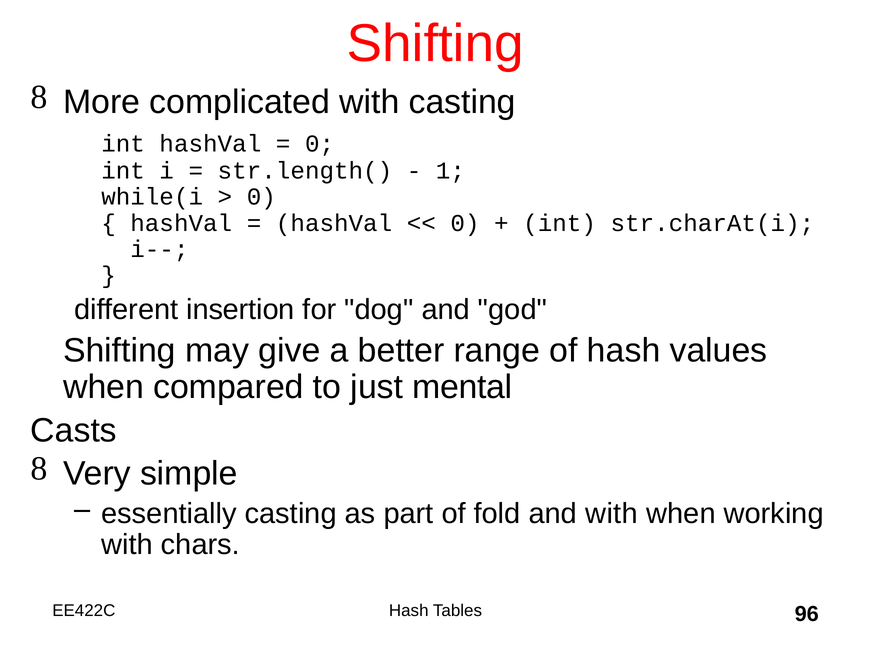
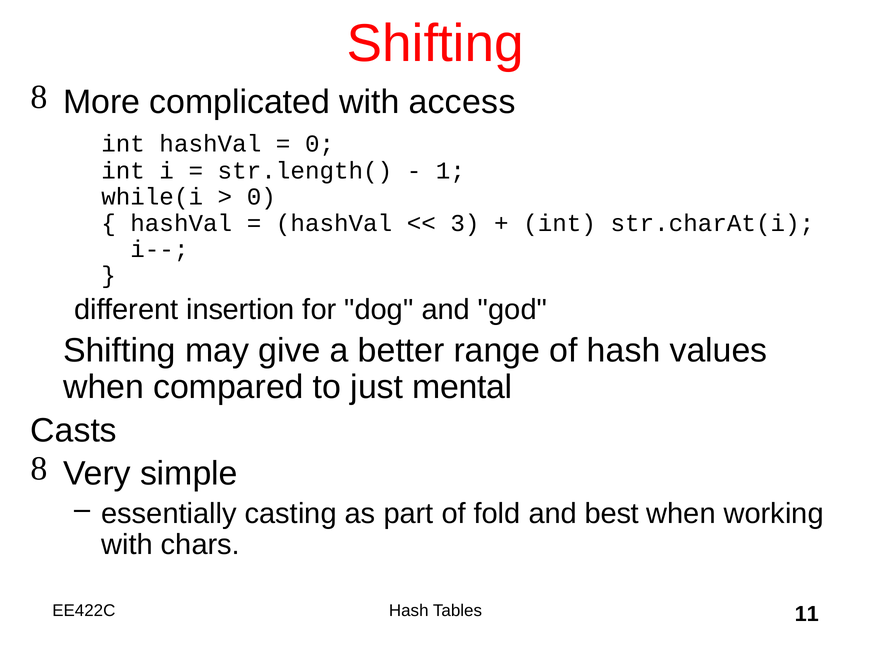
with casting: casting -> access (462, 102)
0: 0 -> 3 (465, 223)
and with: with -> best (612, 514)
96: 96 -> 11 (807, 614)
